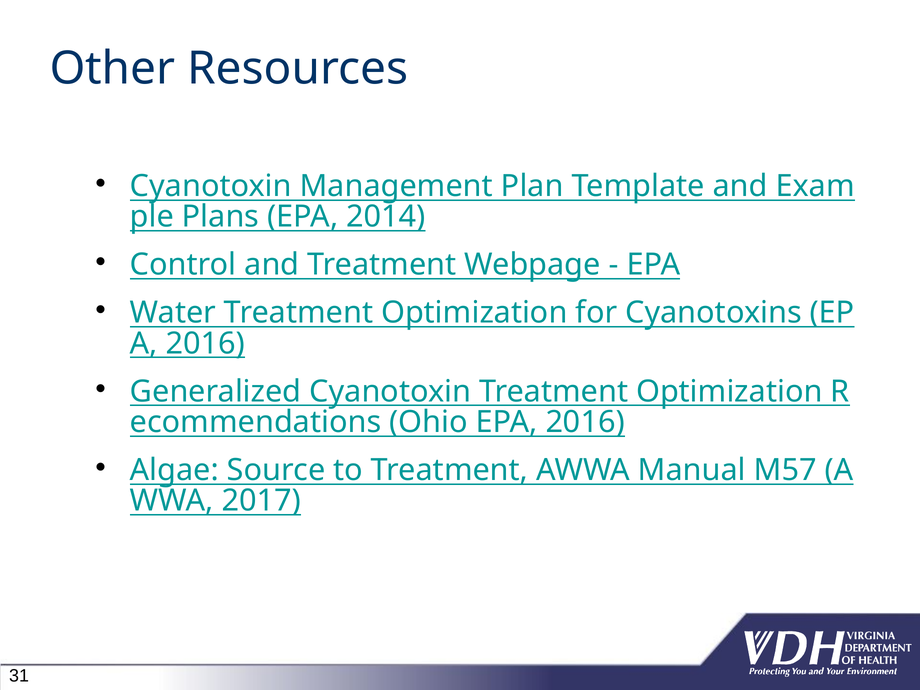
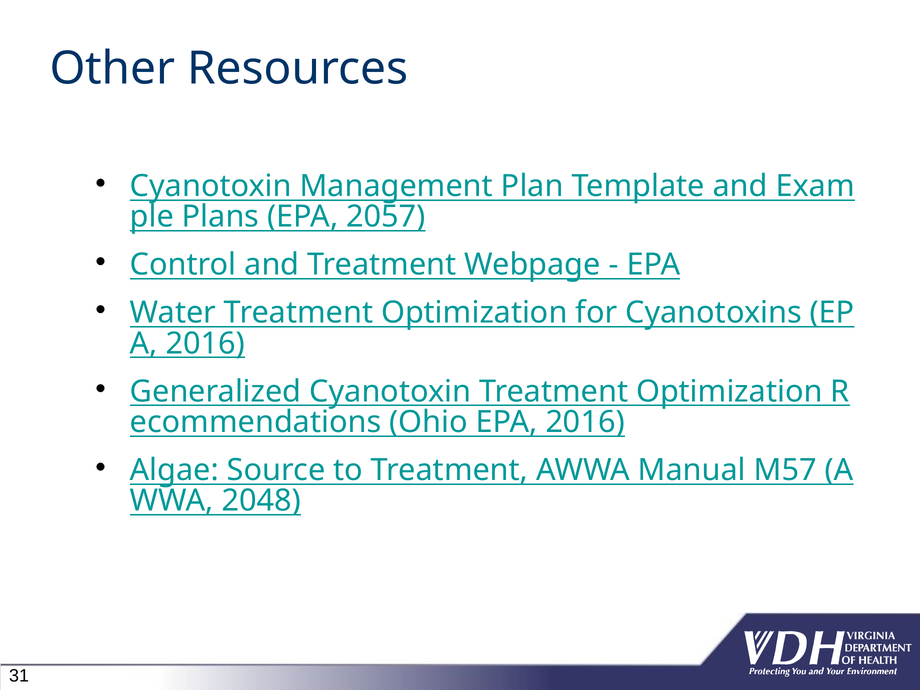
2014: 2014 -> 2057 (386, 217)
2017: 2017 -> 2048 (261, 501)
